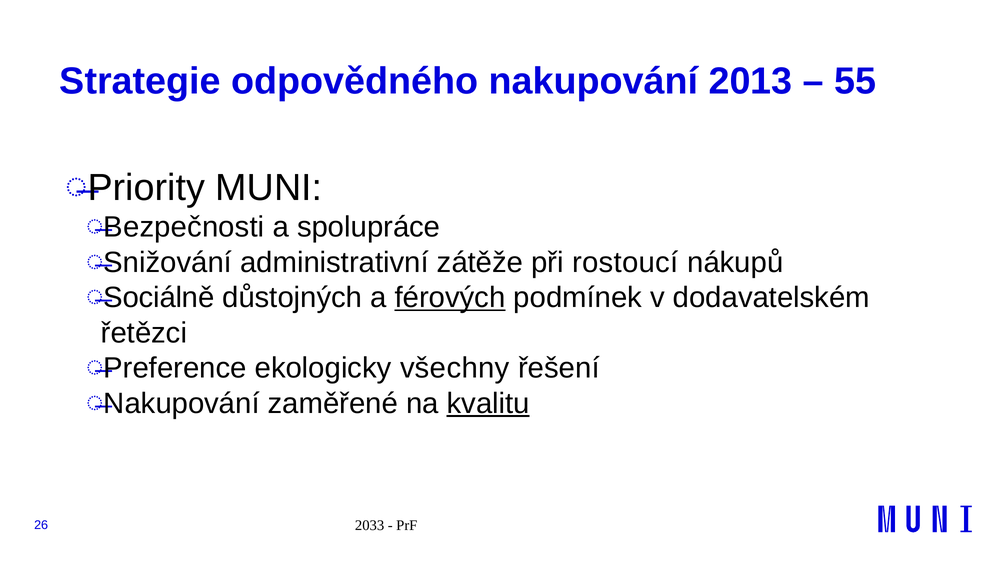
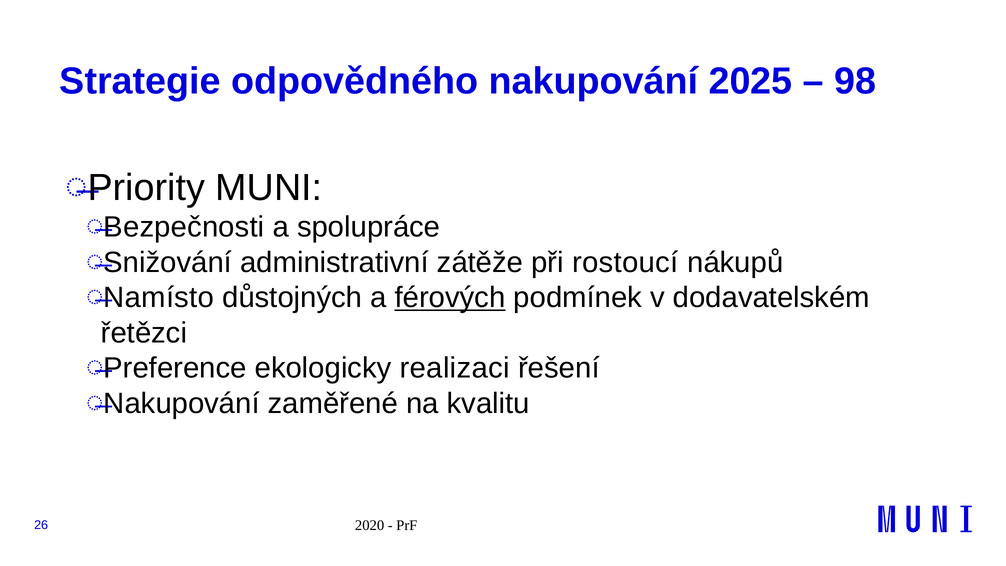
2013: 2013 -> 2025 (750, 81)
55: 55 -> 98 (855, 81)
Sociálně: Sociálně -> Namísto (159, 298)
všechny: všechny -> realizaci (455, 368)
kvalitu underline: present -> none (488, 403)
2033: 2033 -> 2020 (370, 525)
